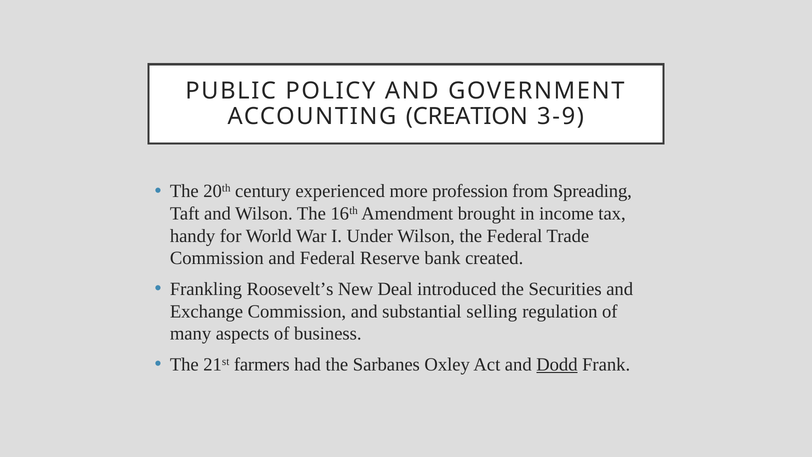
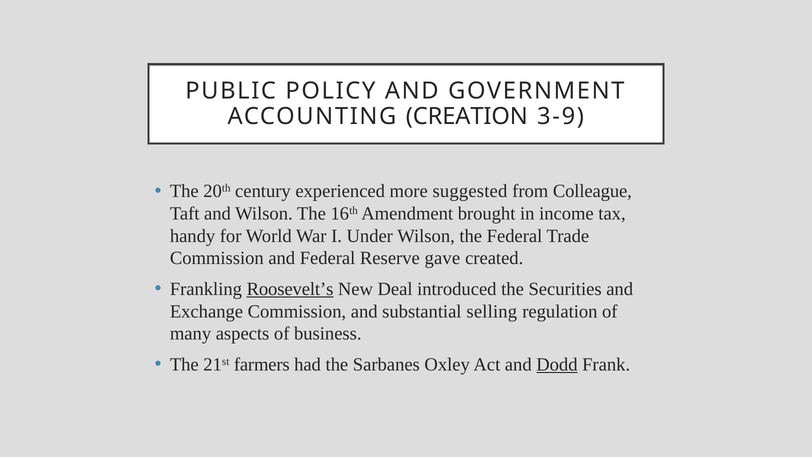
profession: profession -> suggested (470, 191)
Spreading: Spreading -> Colleague (592, 191)
bank: bank -> gave (442, 258)
Roosevelt’s underline: none -> present (290, 289)
